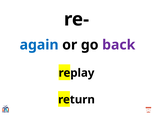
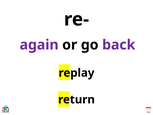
again colour: blue -> purple (39, 45)
